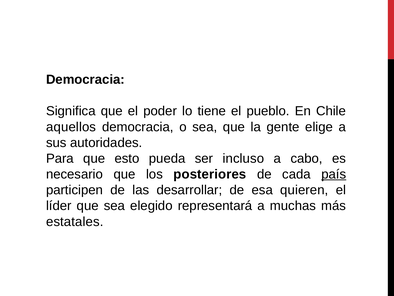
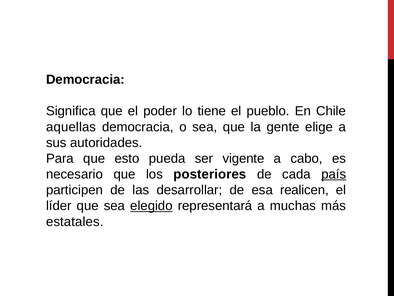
aquellos: aquellos -> aquellas (71, 127)
incluso: incluso -> vigente (243, 158)
quieren: quieren -> realicen (304, 190)
elegido underline: none -> present (151, 206)
